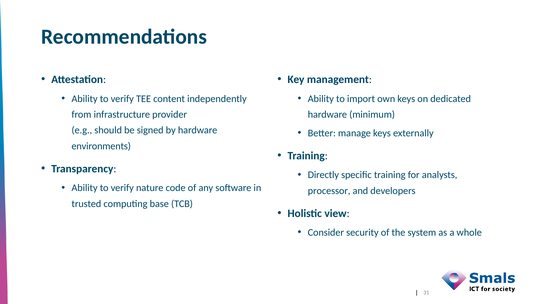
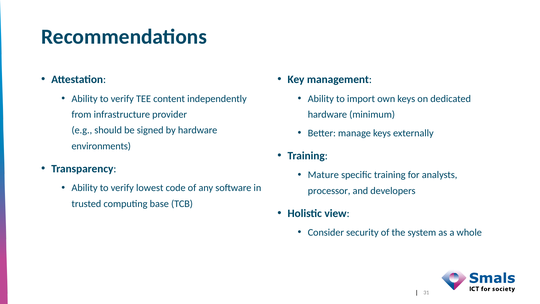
Directly: Directly -> Mature (323, 175)
nature: nature -> lowest (150, 188)
